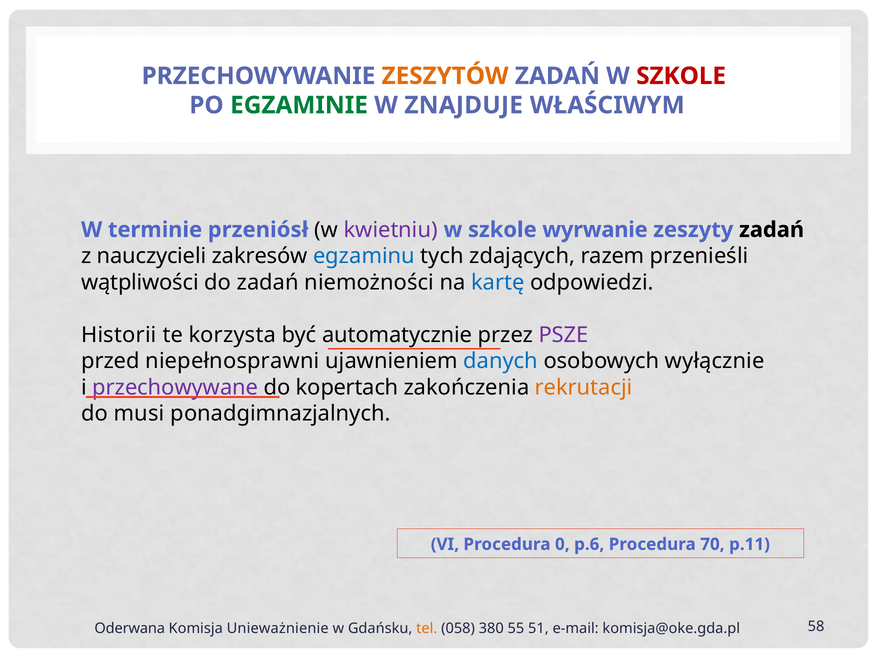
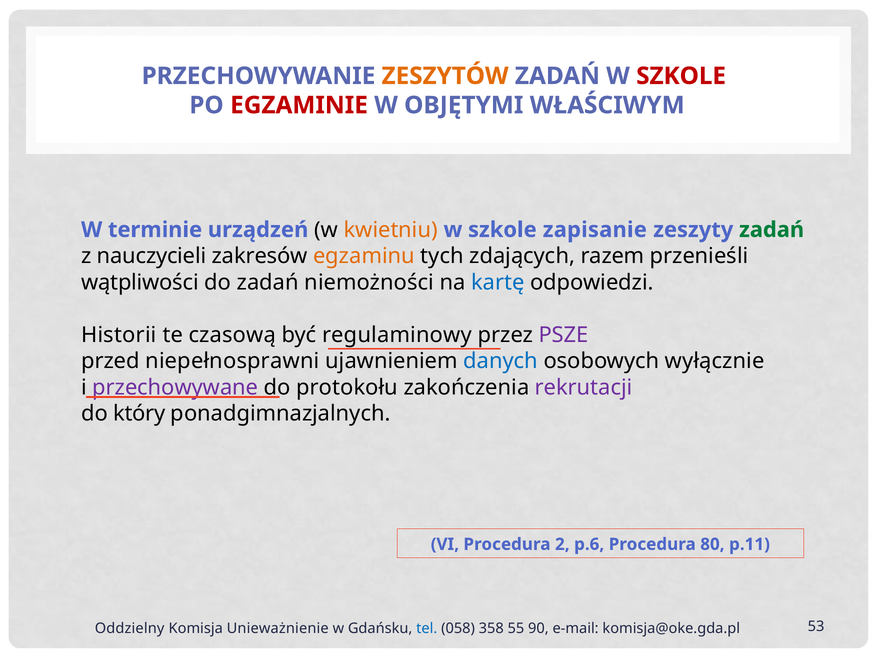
EGZAMINIE colour: green -> red (299, 105)
ZNAJDUJE: ZNAJDUJE -> OBJĘTYMI (464, 105)
przeniósł: przeniósł -> urządzeń (258, 230)
kwietniu colour: purple -> orange (391, 230)
wyrwanie: wyrwanie -> zapisanie (595, 230)
zadań colour: black -> green (772, 230)
egzaminu colour: blue -> orange (364, 256)
korzysta: korzysta -> czasową (232, 335)
automatycznie: automatycznie -> regulaminowy (397, 335)
kopertach: kopertach -> protokołu (347, 388)
rekrutacji colour: orange -> purple (584, 388)
musi: musi -> który (139, 414)
0: 0 -> 2 (562, 545)
70: 70 -> 80 (712, 545)
Oderwana: Oderwana -> Oddzielny (130, 629)
tel colour: orange -> blue (427, 629)
380: 380 -> 358 (491, 629)
51: 51 -> 90 (538, 629)
58: 58 -> 53 (816, 627)
